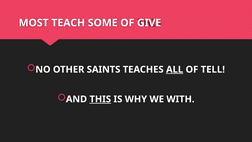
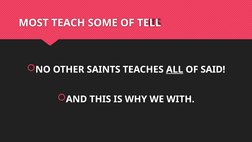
GIVE: GIVE -> TELL (149, 23)
TELL: TELL -> SAID (213, 69)
THIS underline: present -> none (100, 99)
